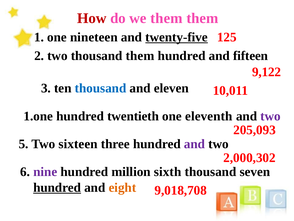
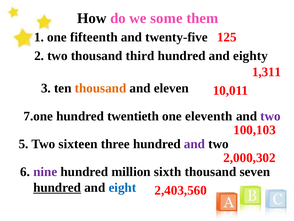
How colour: red -> black (92, 18)
we them: them -> some (166, 18)
nineteen: nineteen -> fifteenth (94, 37)
twenty-five underline: present -> none (177, 37)
thousand them: them -> third (140, 56)
fifteen: fifteen -> eighty (250, 56)
9,122: 9,122 -> 1,311 (267, 72)
thousand colour: blue -> orange (101, 88)
1.one: 1.one -> 7.one (38, 116)
205,093: 205,093 -> 100,103 (255, 130)
eight colour: orange -> blue (122, 187)
9,018,708: 9,018,708 -> 2,403,560 (181, 190)
